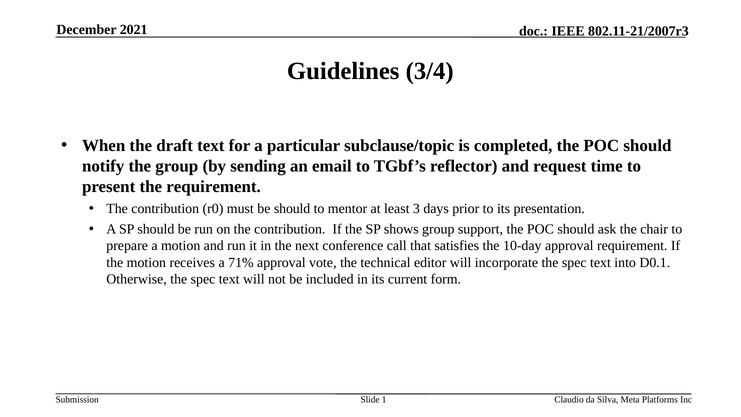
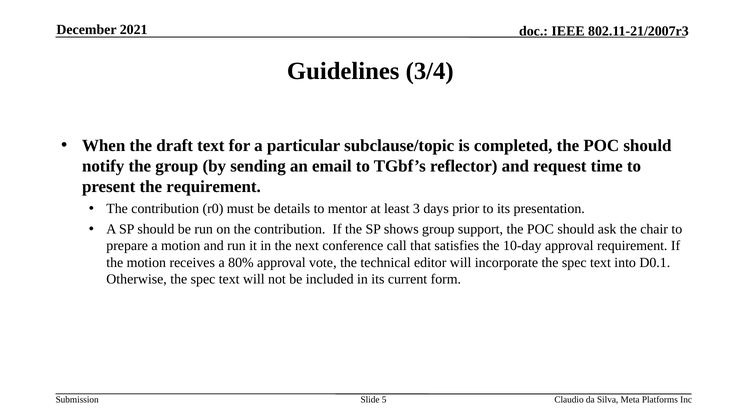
be should: should -> details (292, 209)
71%: 71% -> 80% (241, 262)
1: 1 -> 5 (384, 400)
